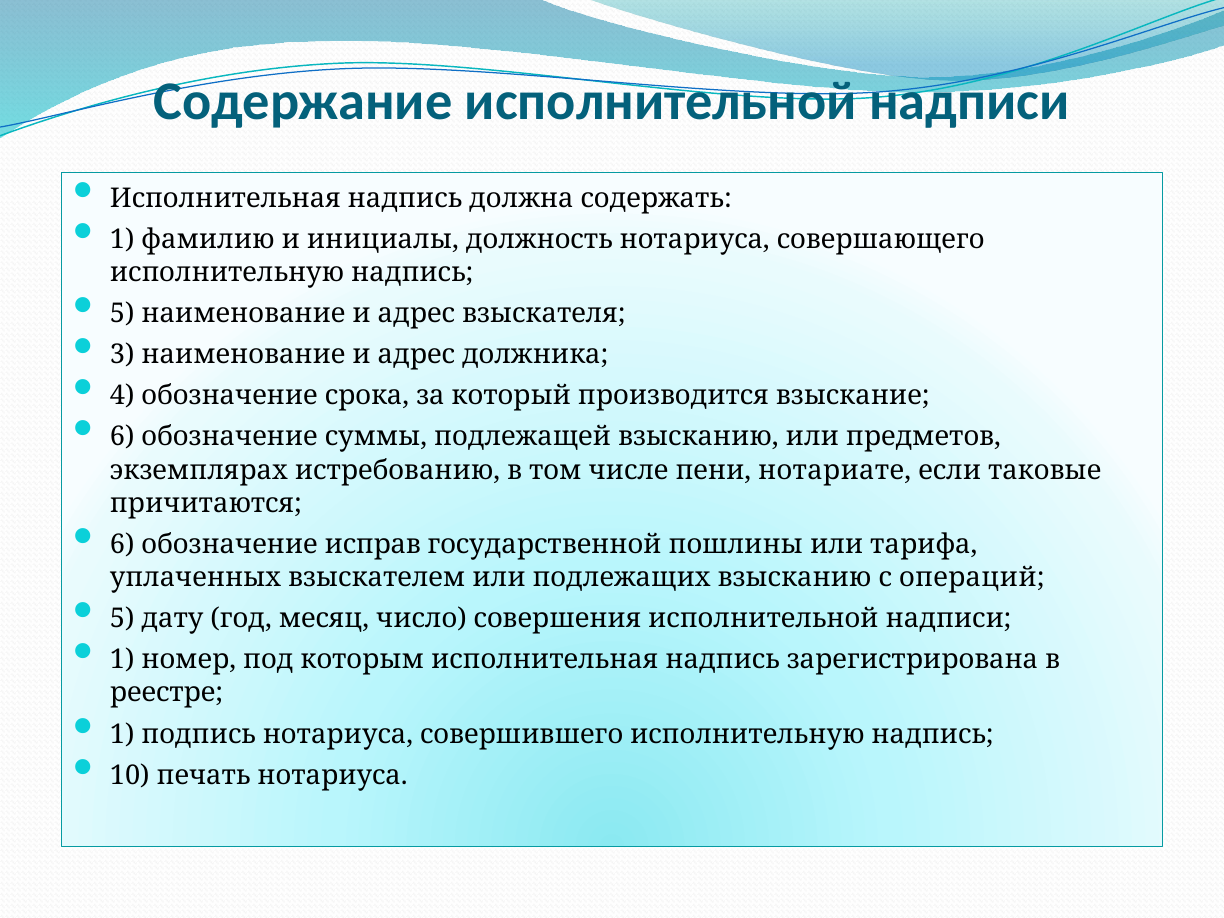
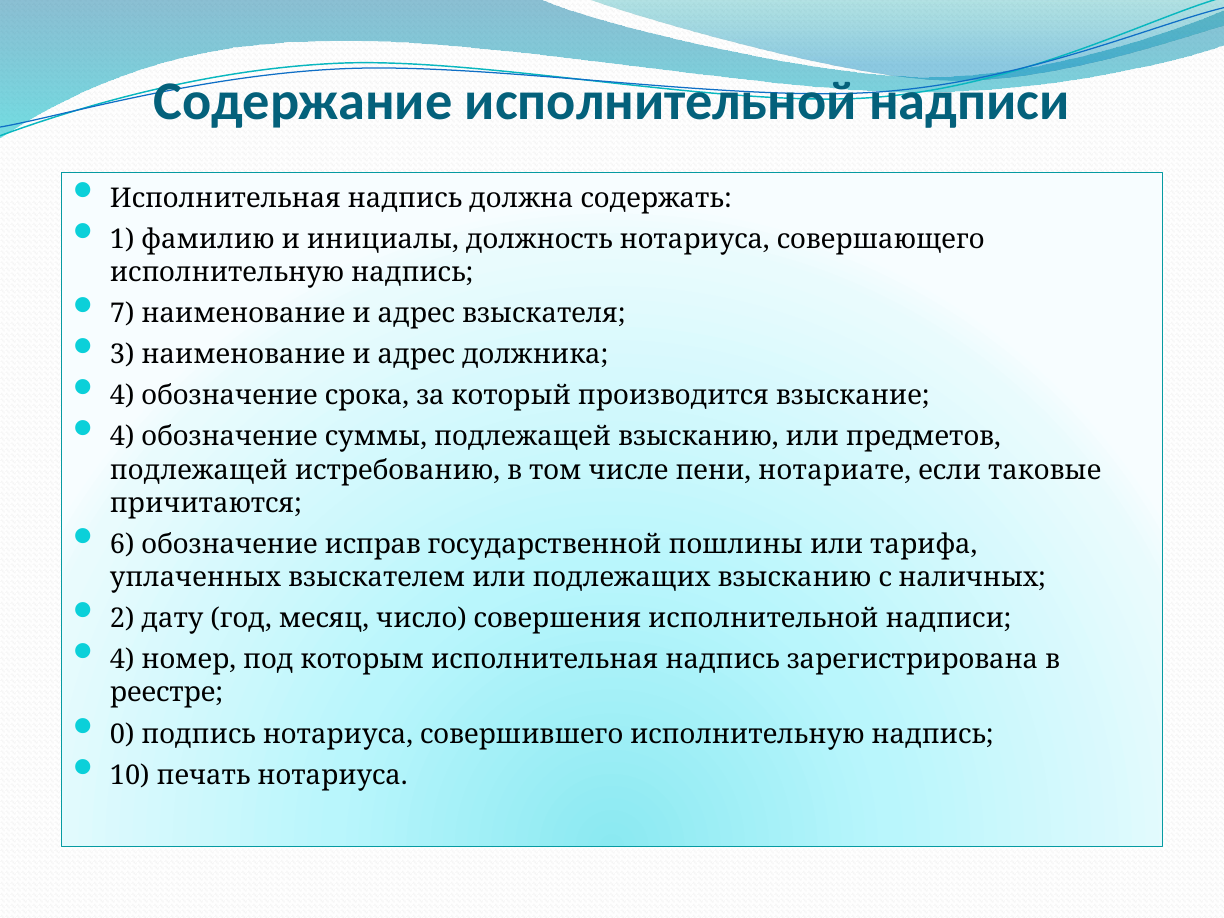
5: 5 -> 7 (122, 314)
6: 6 -> 4 (122, 437)
экземплярах: экземплярах -> подлежащей (199, 470)
операций: операций -> наличных (972, 578)
5: 5 -> 2 (122, 619)
1: 1 -> 4 (122, 660)
1: 1 -> 0 (122, 734)
